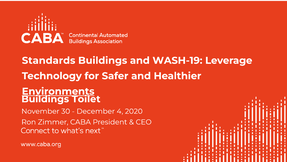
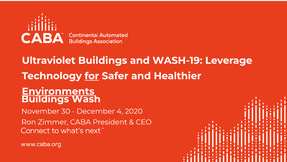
Standards: Standards -> Ultraviolet (49, 60)
for underline: none -> present (92, 76)
Toilet: Toilet -> Wash (86, 99)
